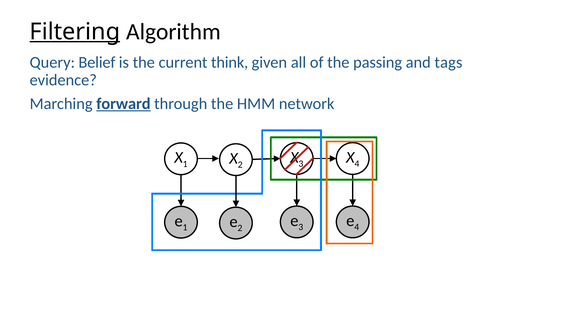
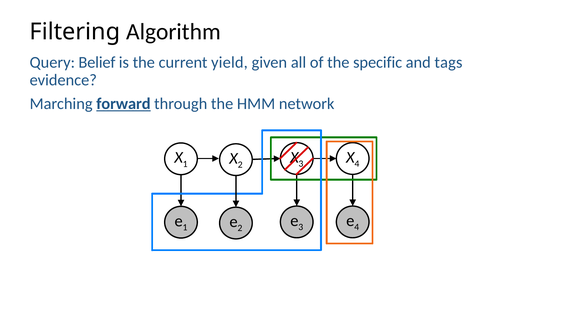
Filtering underline: present -> none (75, 32)
think: think -> yield (229, 62)
passing: passing -> specific (378, 62)
